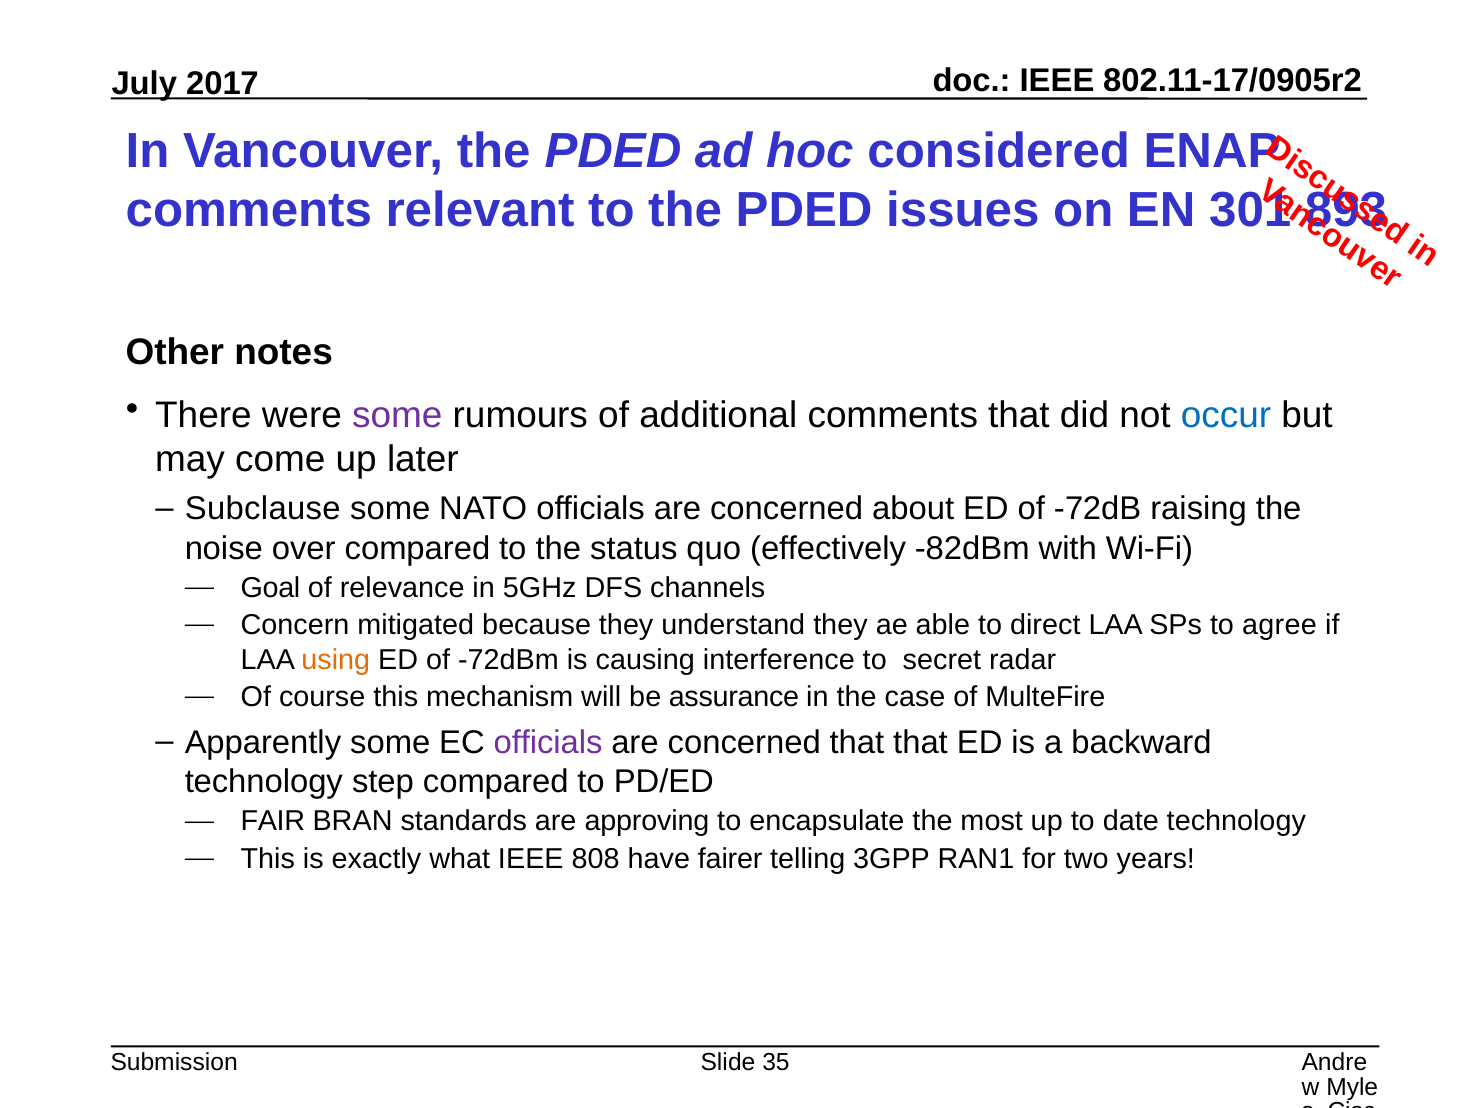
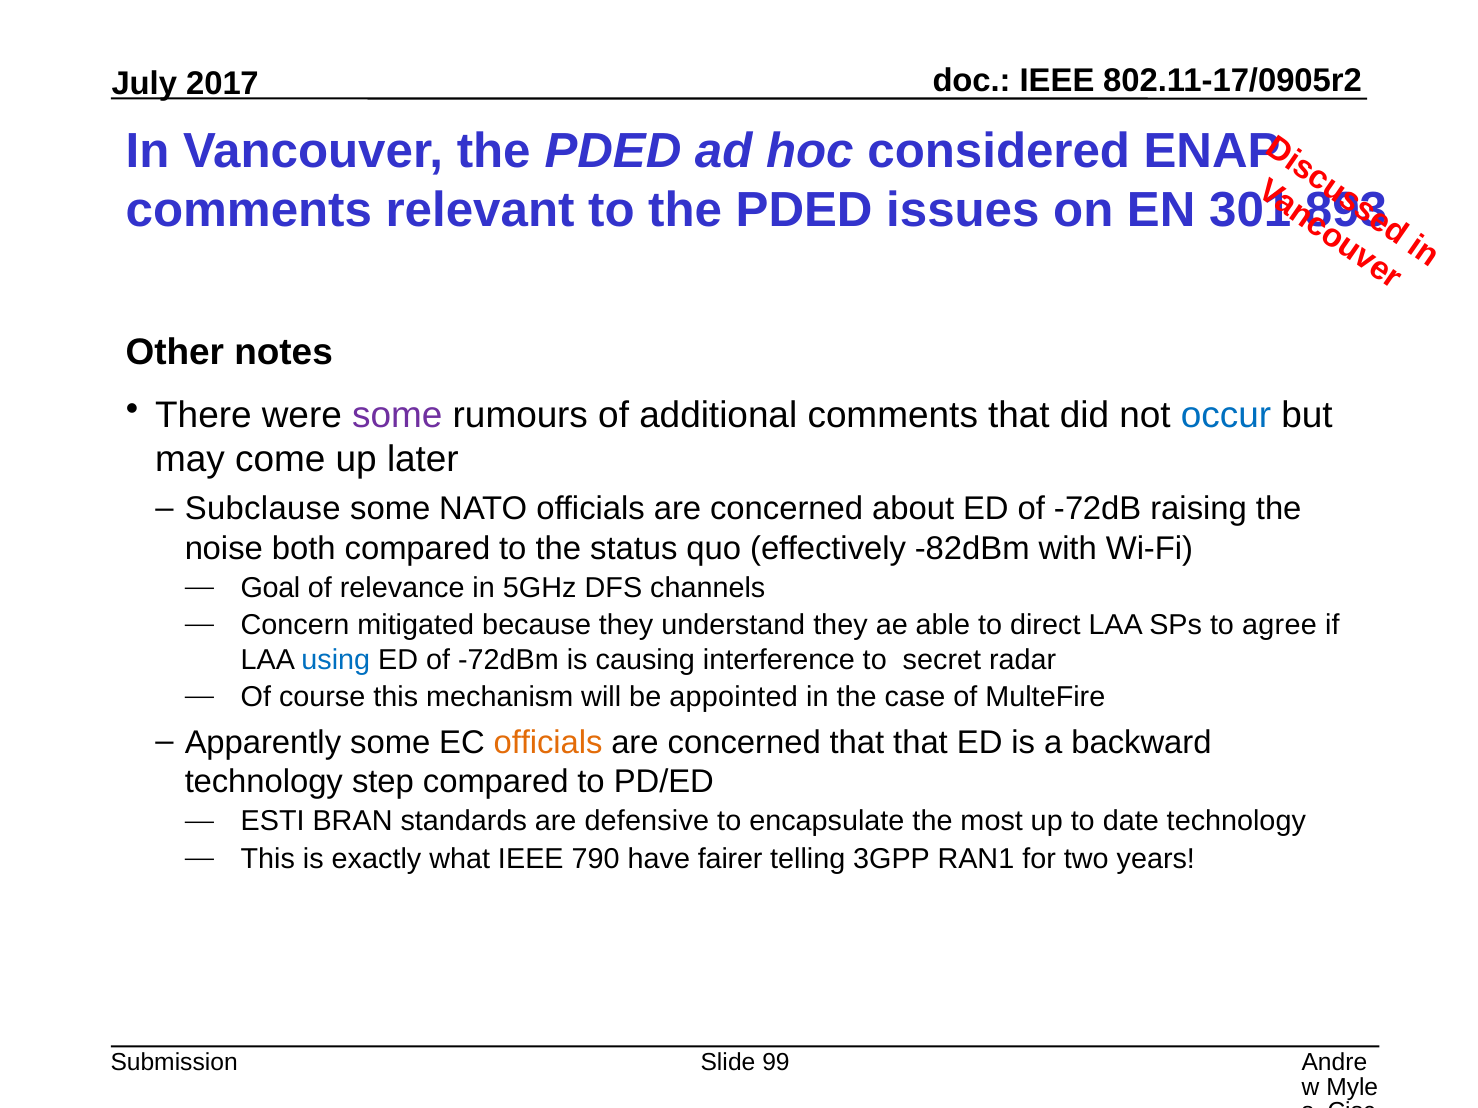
over: over -> both (304, 549)
using colour: orange -> blue (336, 660)
assurance: assurance -> appointed (734, 698)
officials colour: purple -> orange (548, 743)
FAIR: FAIR -> ESTI (273, 822)
approving: approving -> defensive (647, 822)
808: 808 -> 790 (596, 859)
35: 35 -> 99 (776, 1063)
